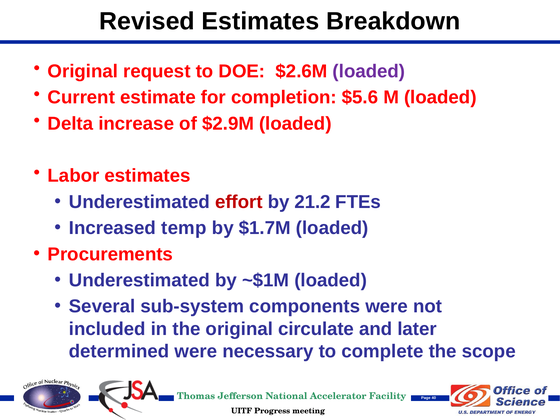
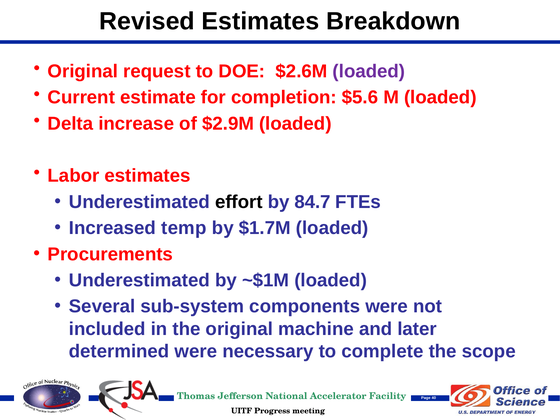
effort colour: red -> black (239, 202)
21.2: 21.2 -> 84.7 (313, 202)
circulate: circulate -> machine (316, 329)
